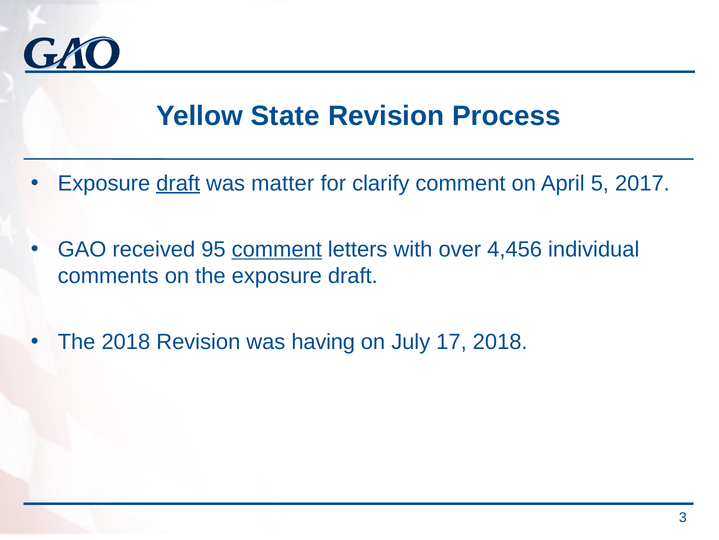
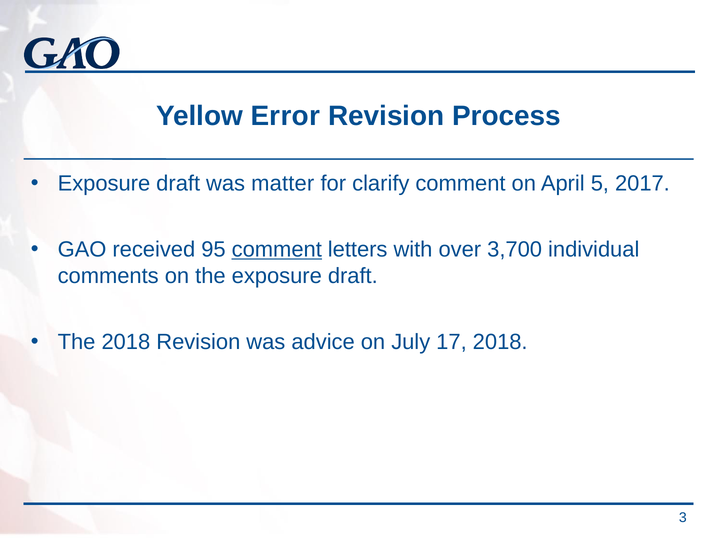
State: State -> Error (285, 116)
draft underline: present -> none (178, 183)
4,456: 4,456 -> 3,700 (515, 249)
having: having -> advice (323, 342)
